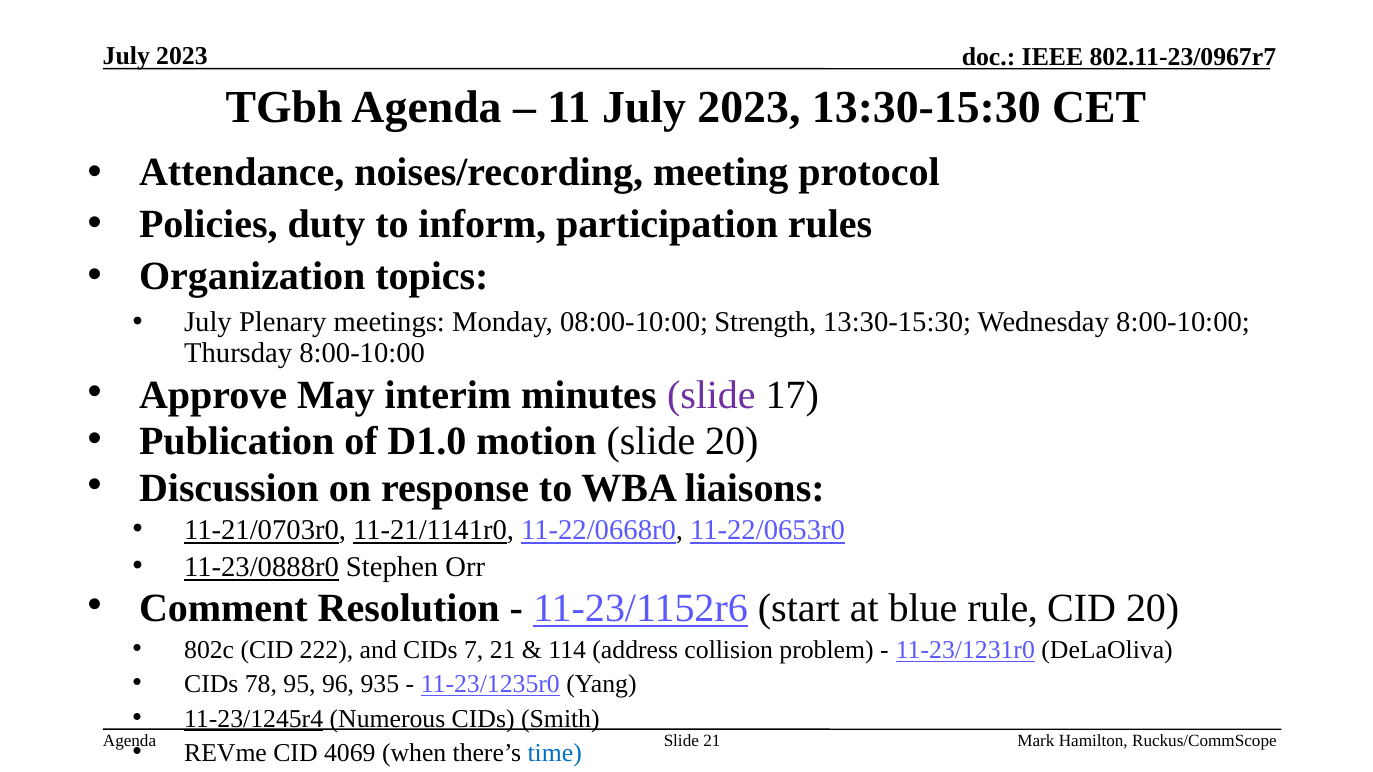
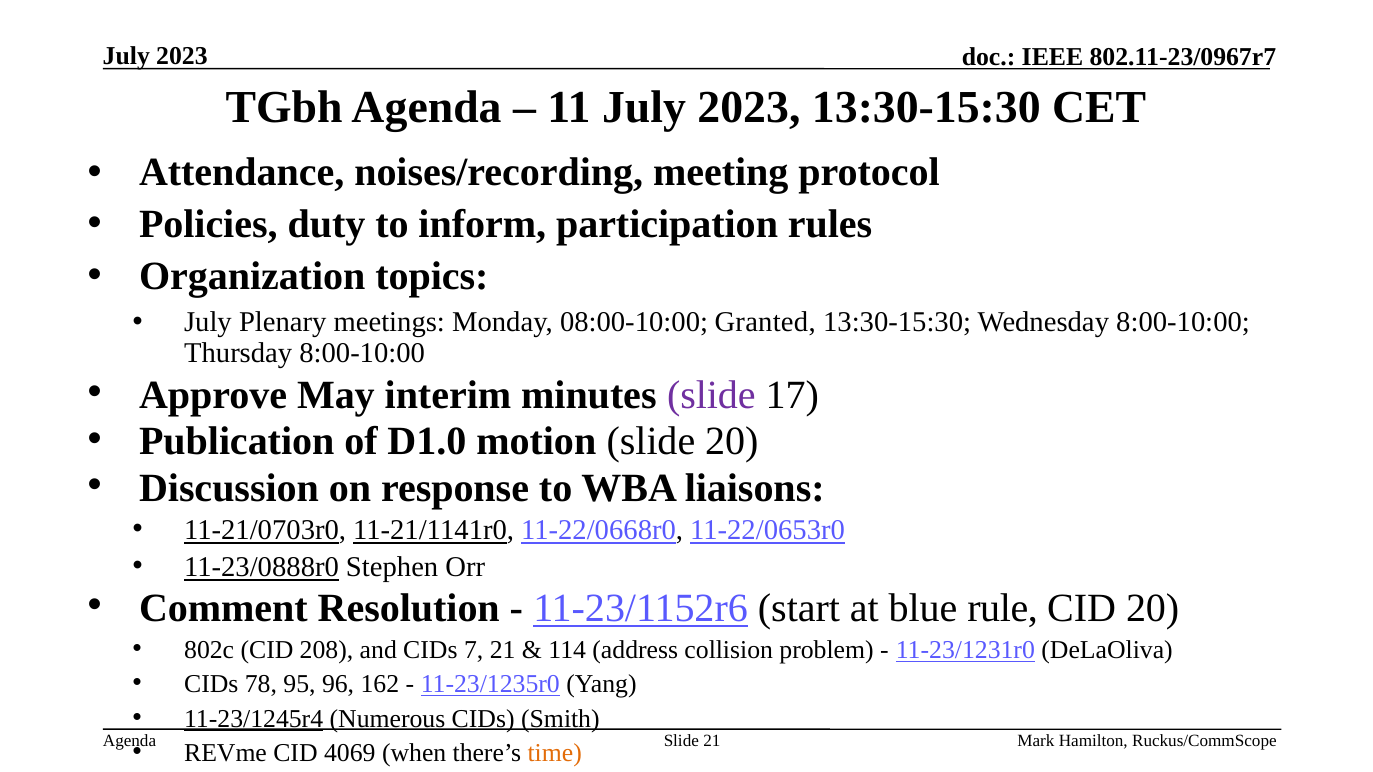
Strength: Strength -> Granted (765, 322)
222: 222 -> 208 (326, 650)
935: 935 -> 162 (380, 685)
time colour: blue -> orange (555, 754)
